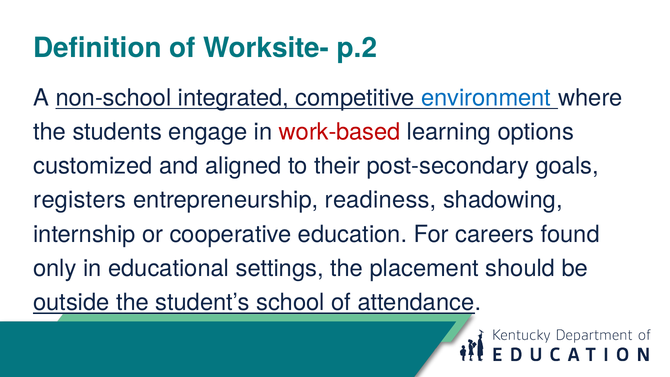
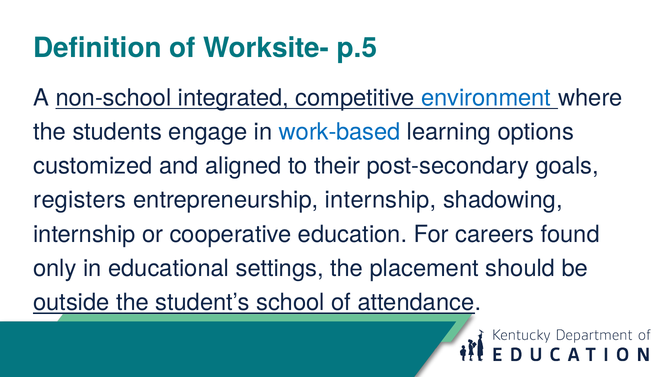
p.2: p.2 -> p.5 (357, 48)
work-based colour: red -> blue (340, 132)
entrepreneurship readiness: readiness -> internship (381, 200)
